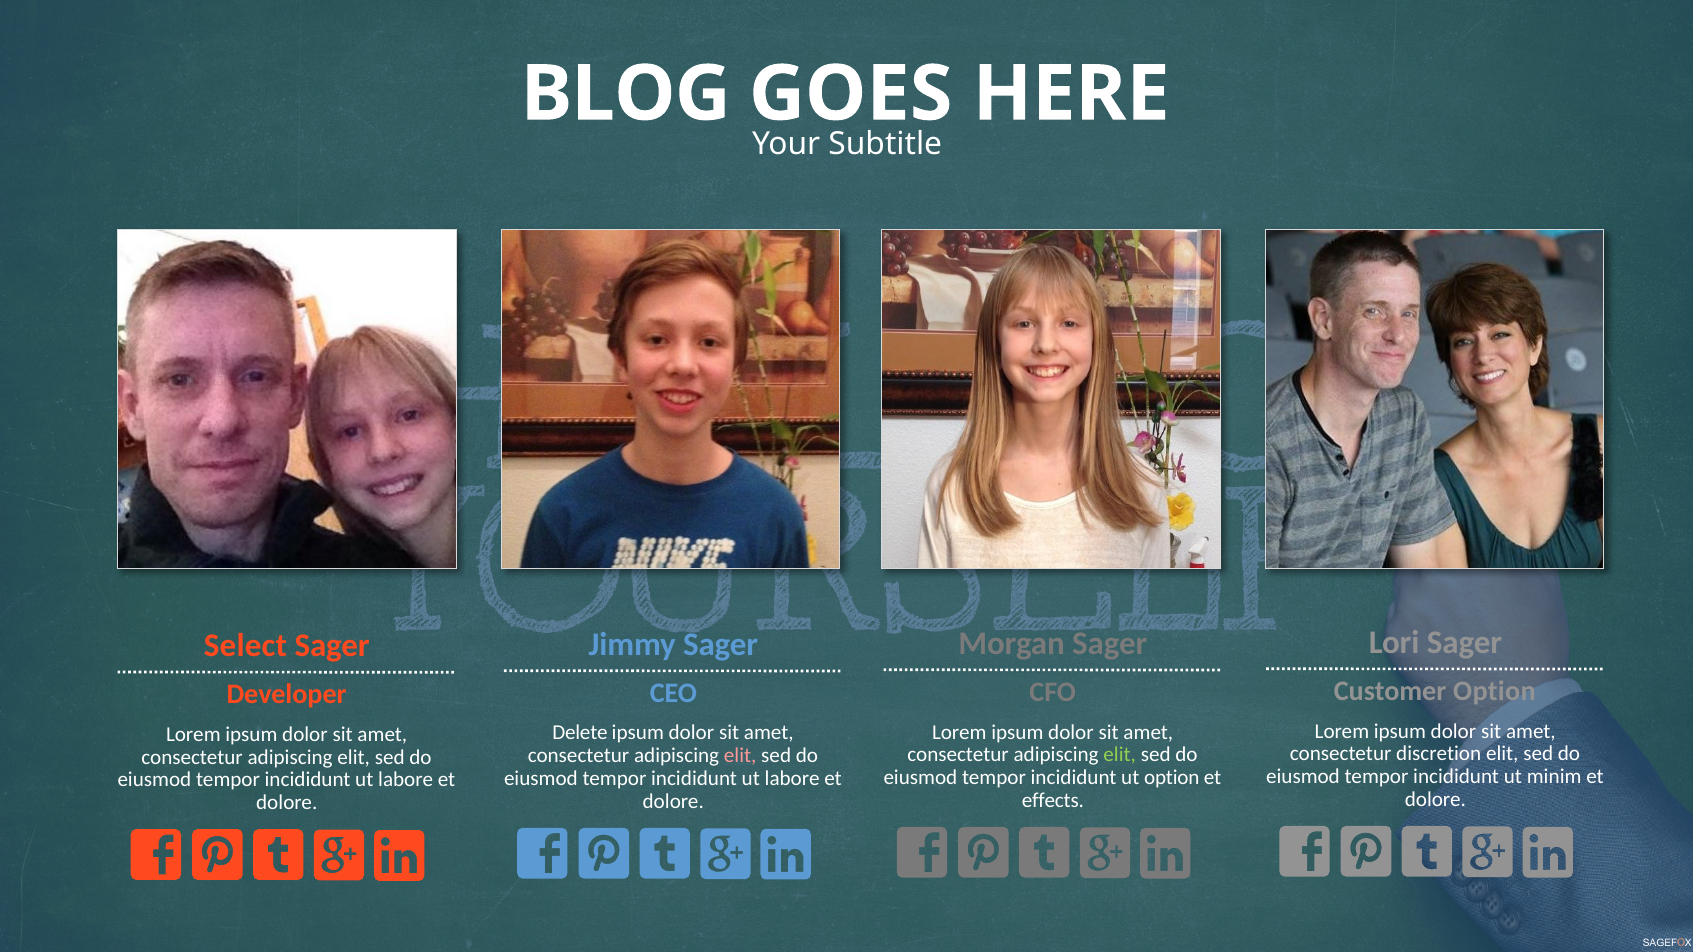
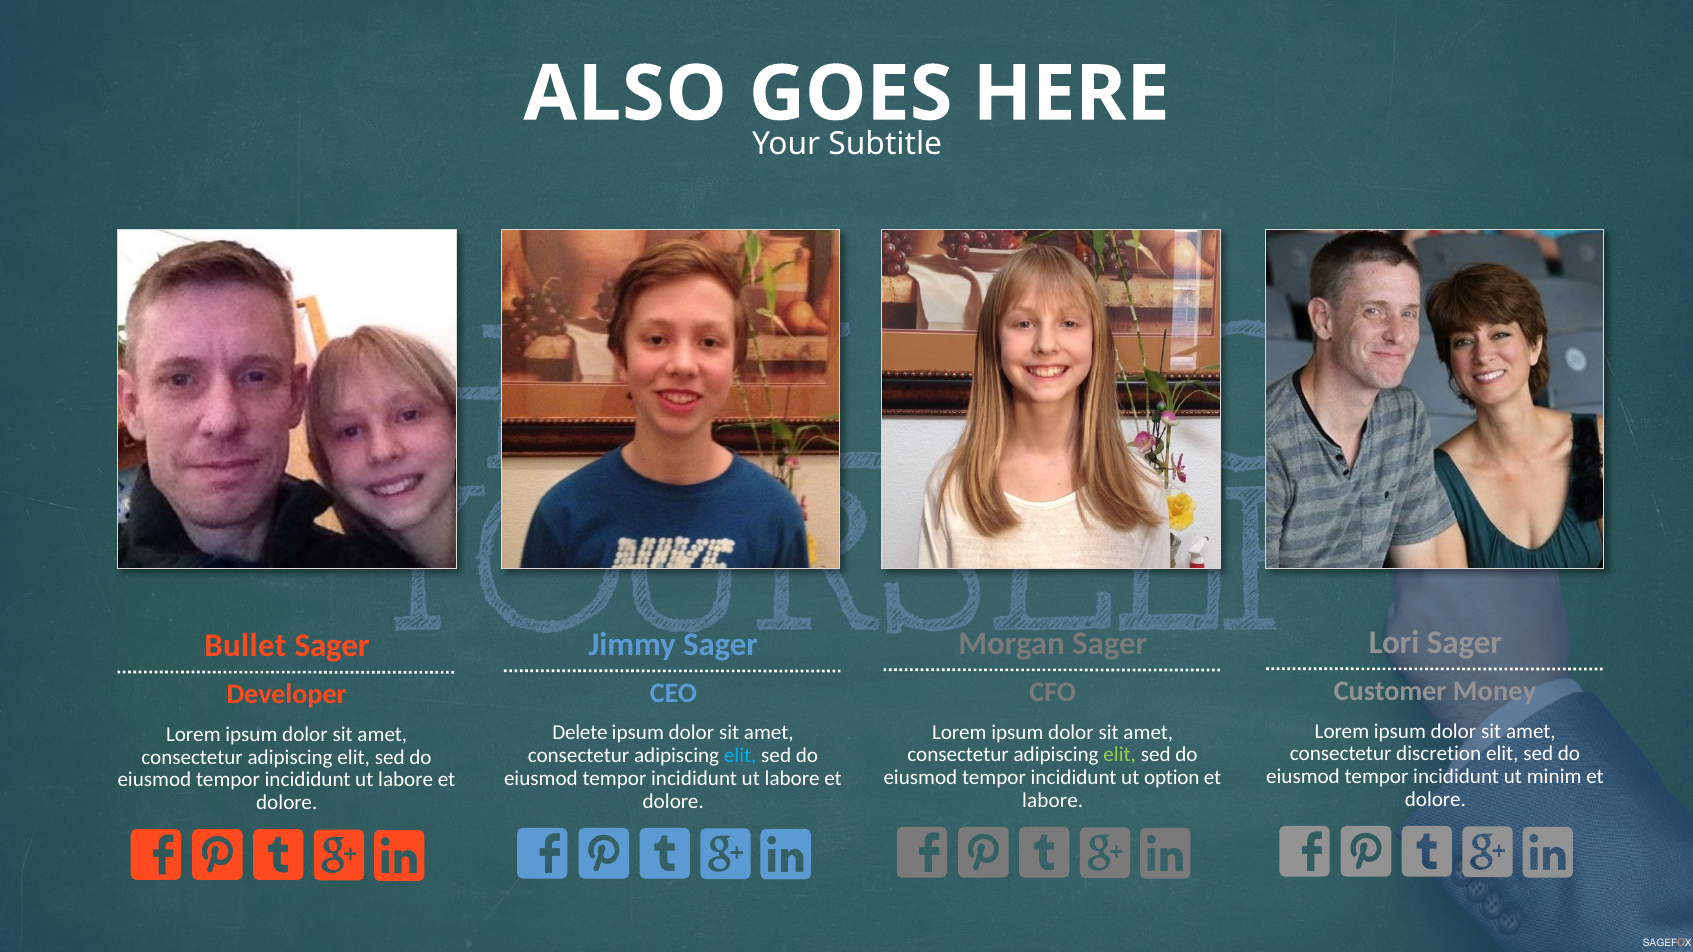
BLOG: BLOG -> ALSO (625, 94)
Select: Select -> Bullet (245, 646)
Customer Option: Option -> Money (1494, 692)
elit colour: pink -> light blue (740, 756)
effects: effects -> labore (1053, 801)
